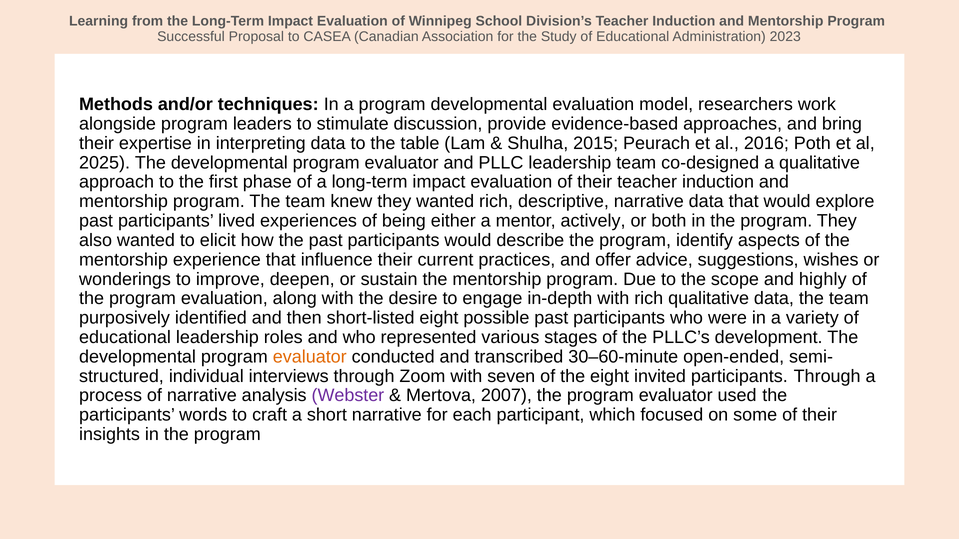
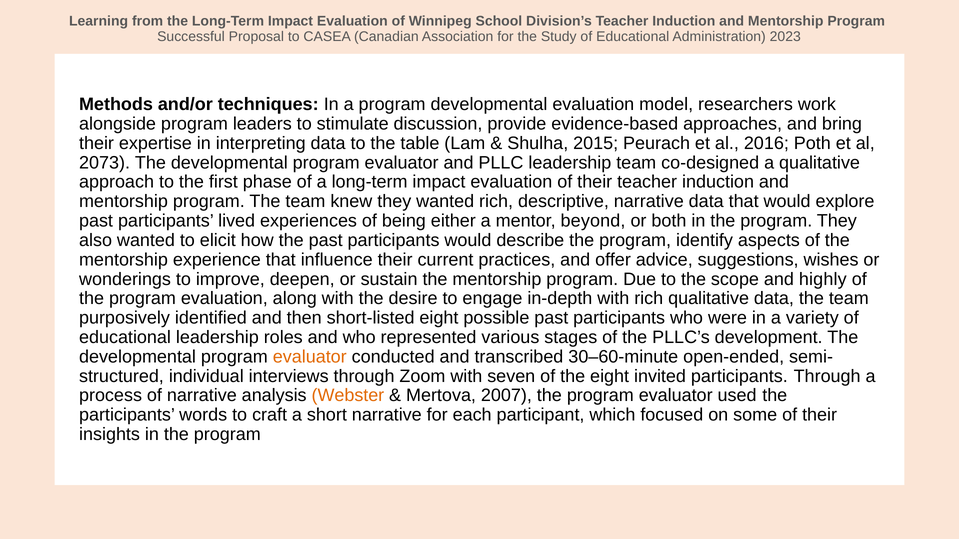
2025: 2025 -> 2073 (105, 163)
actively: actively -> beyond (593, 221)
Webster colour: purple -> orange (348, 396)
